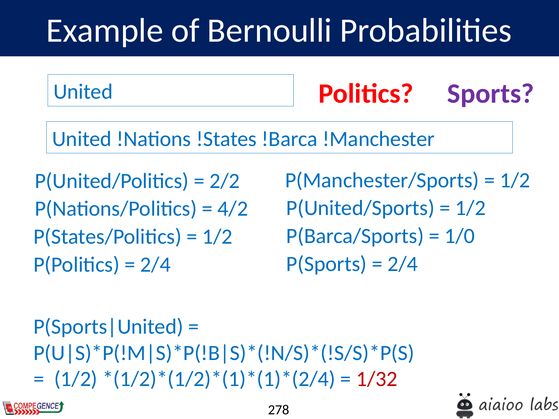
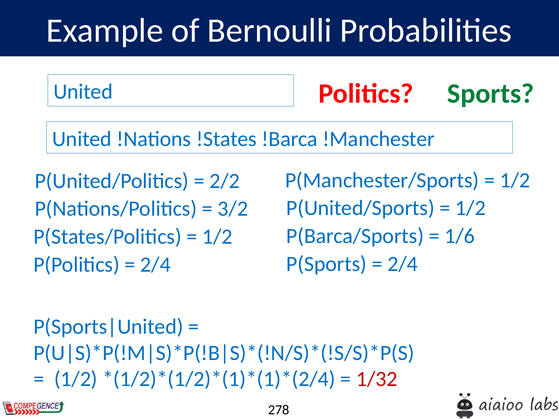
Sports colour: purple -> green (491, 94)
4/2: 4/2 -> 3/2 (233, 209)
1/0: 1/0 -> 1/6 (460, 236)
